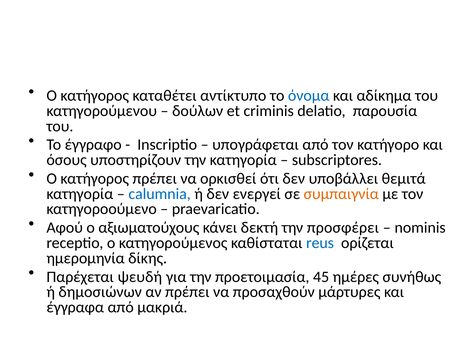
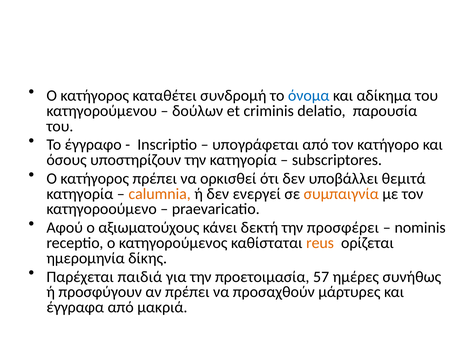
αντίκτυπο: αντίκτυπο -> συνδρομή (233, 96)
calumnia colour: blue -> orange (160, 194)
reus colour: blue -> orange (320, 243)
ψευδή: ψευδή -> παιδιά (140, 277)
45: 45 -> 57 (321, 277)
δημοσιώνων: δημοσιώνων -> προσφύγουν (100, 292)
